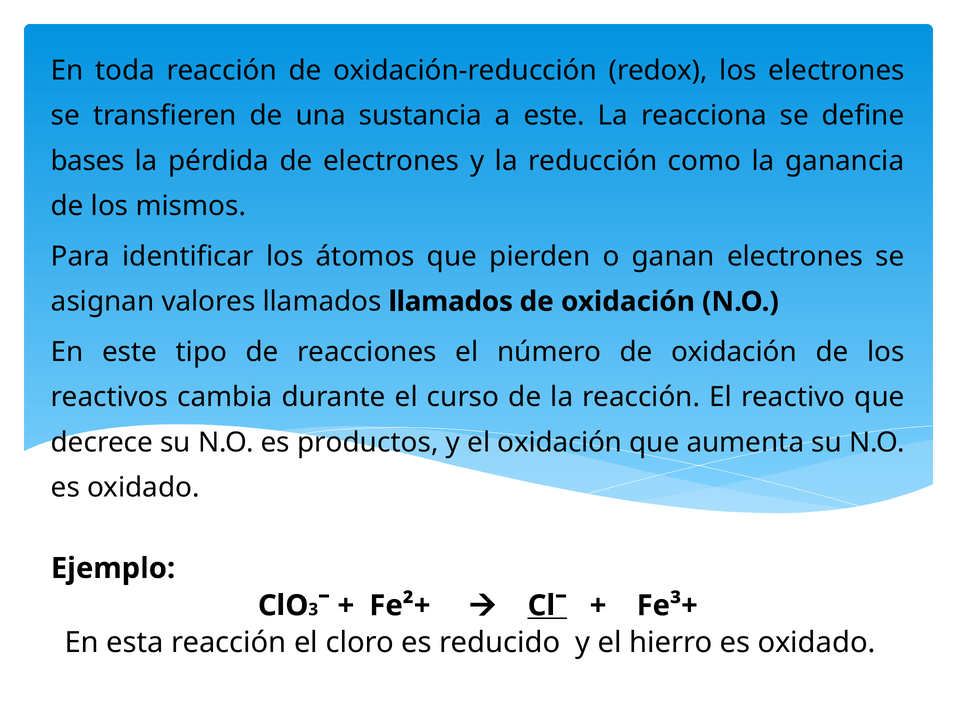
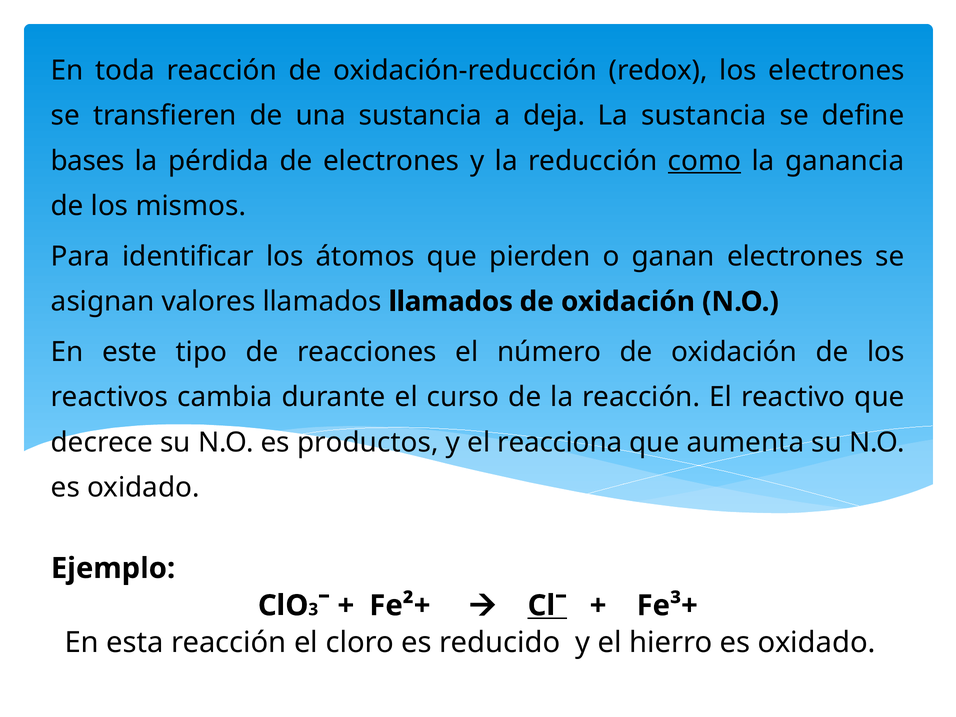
a este: este -> deja (554, 116)
La reacciona: reacciona -> sustancia (704, 116)
como underline: none -> present (705, 161)
el oxidación: oxidación -> reacciona (560, 442)
